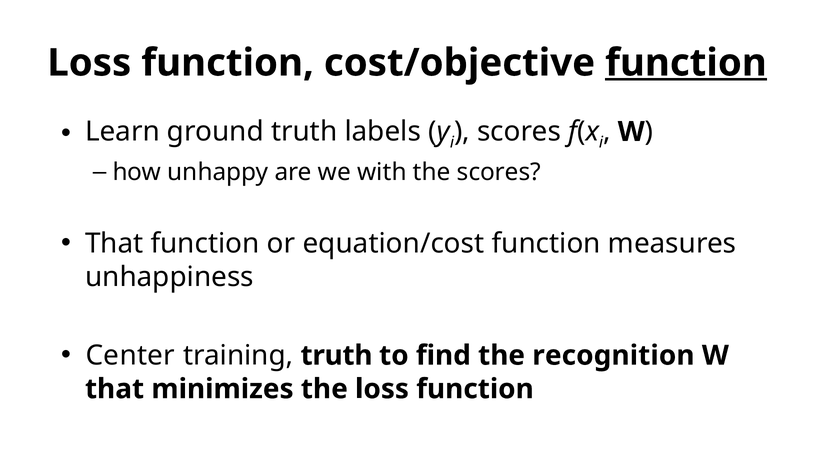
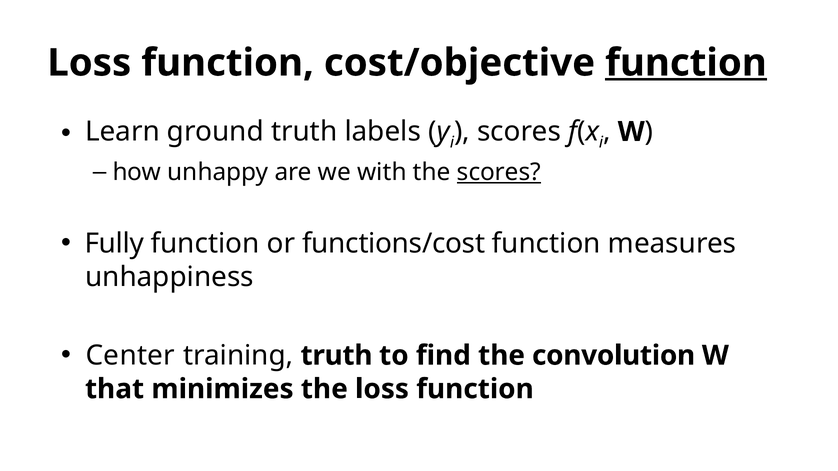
scores underline: none -> present (499, 172)
That: That -> Fully (114, 244)
equation/cost: equation/cost -> functions/cost (394, 244)
recognition: recognition -> convolution (614, 356)
